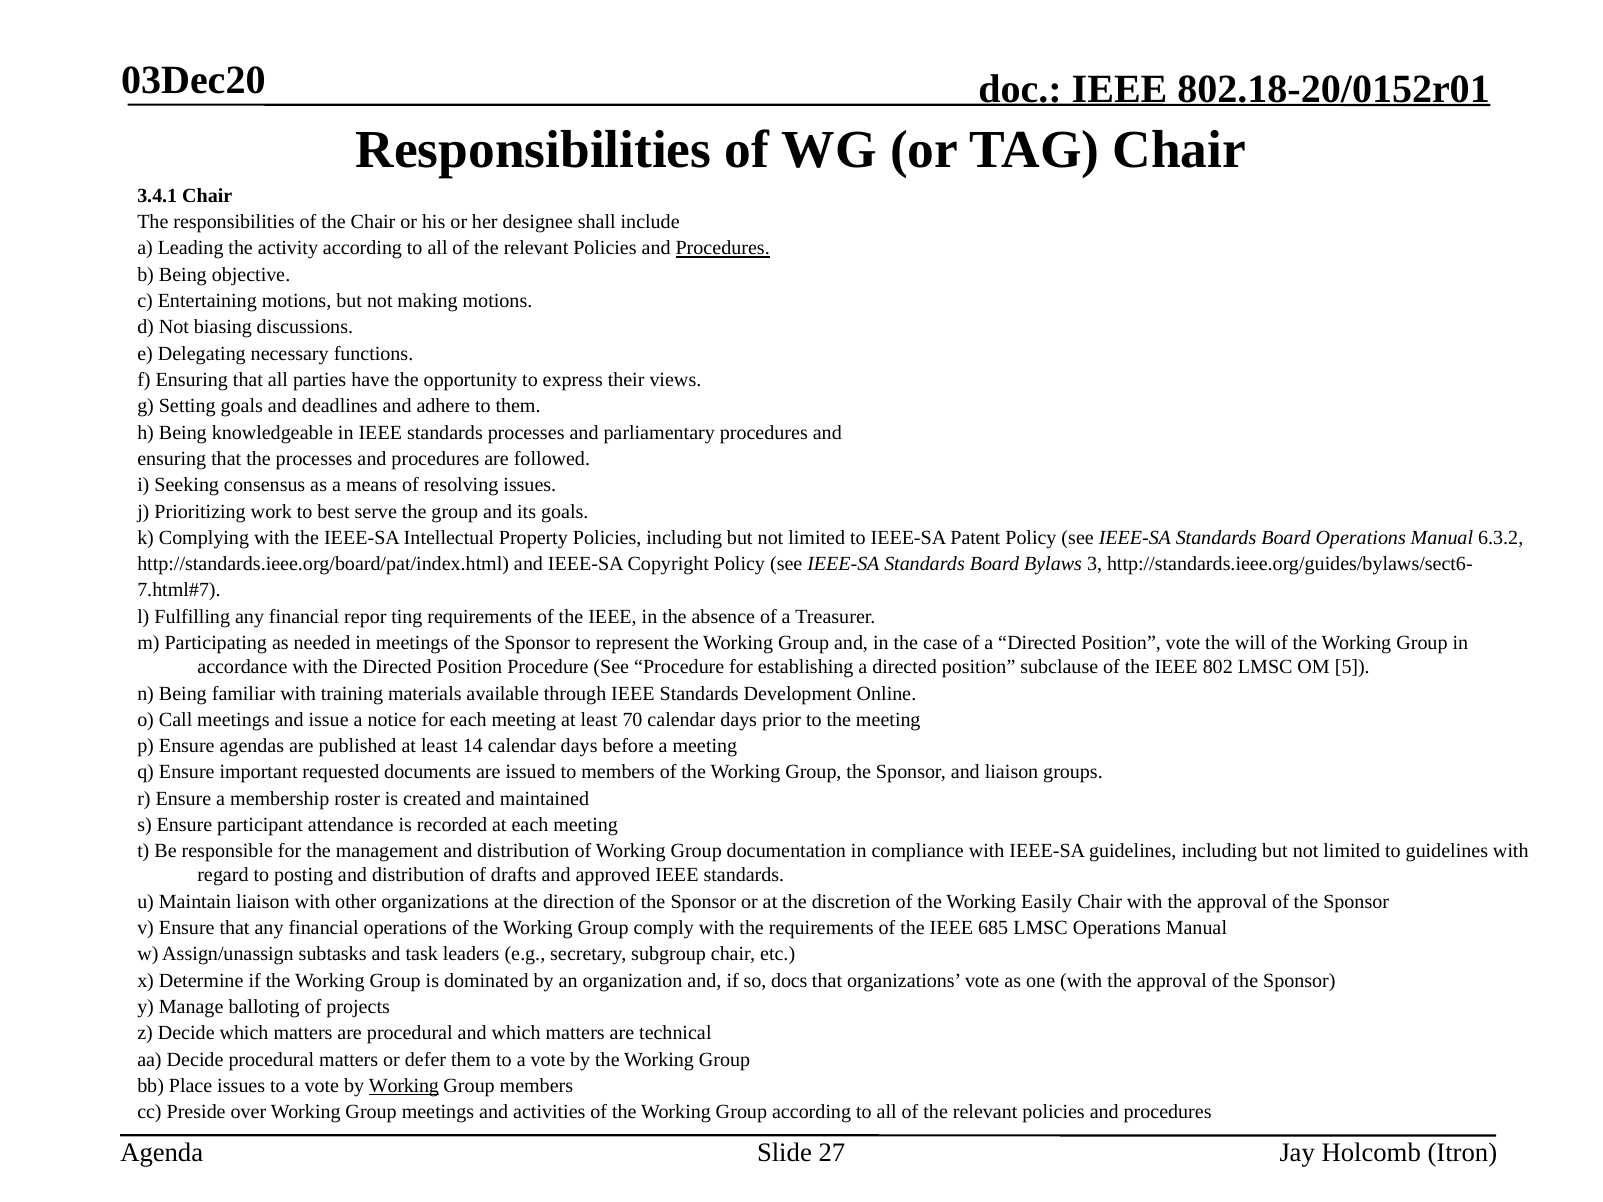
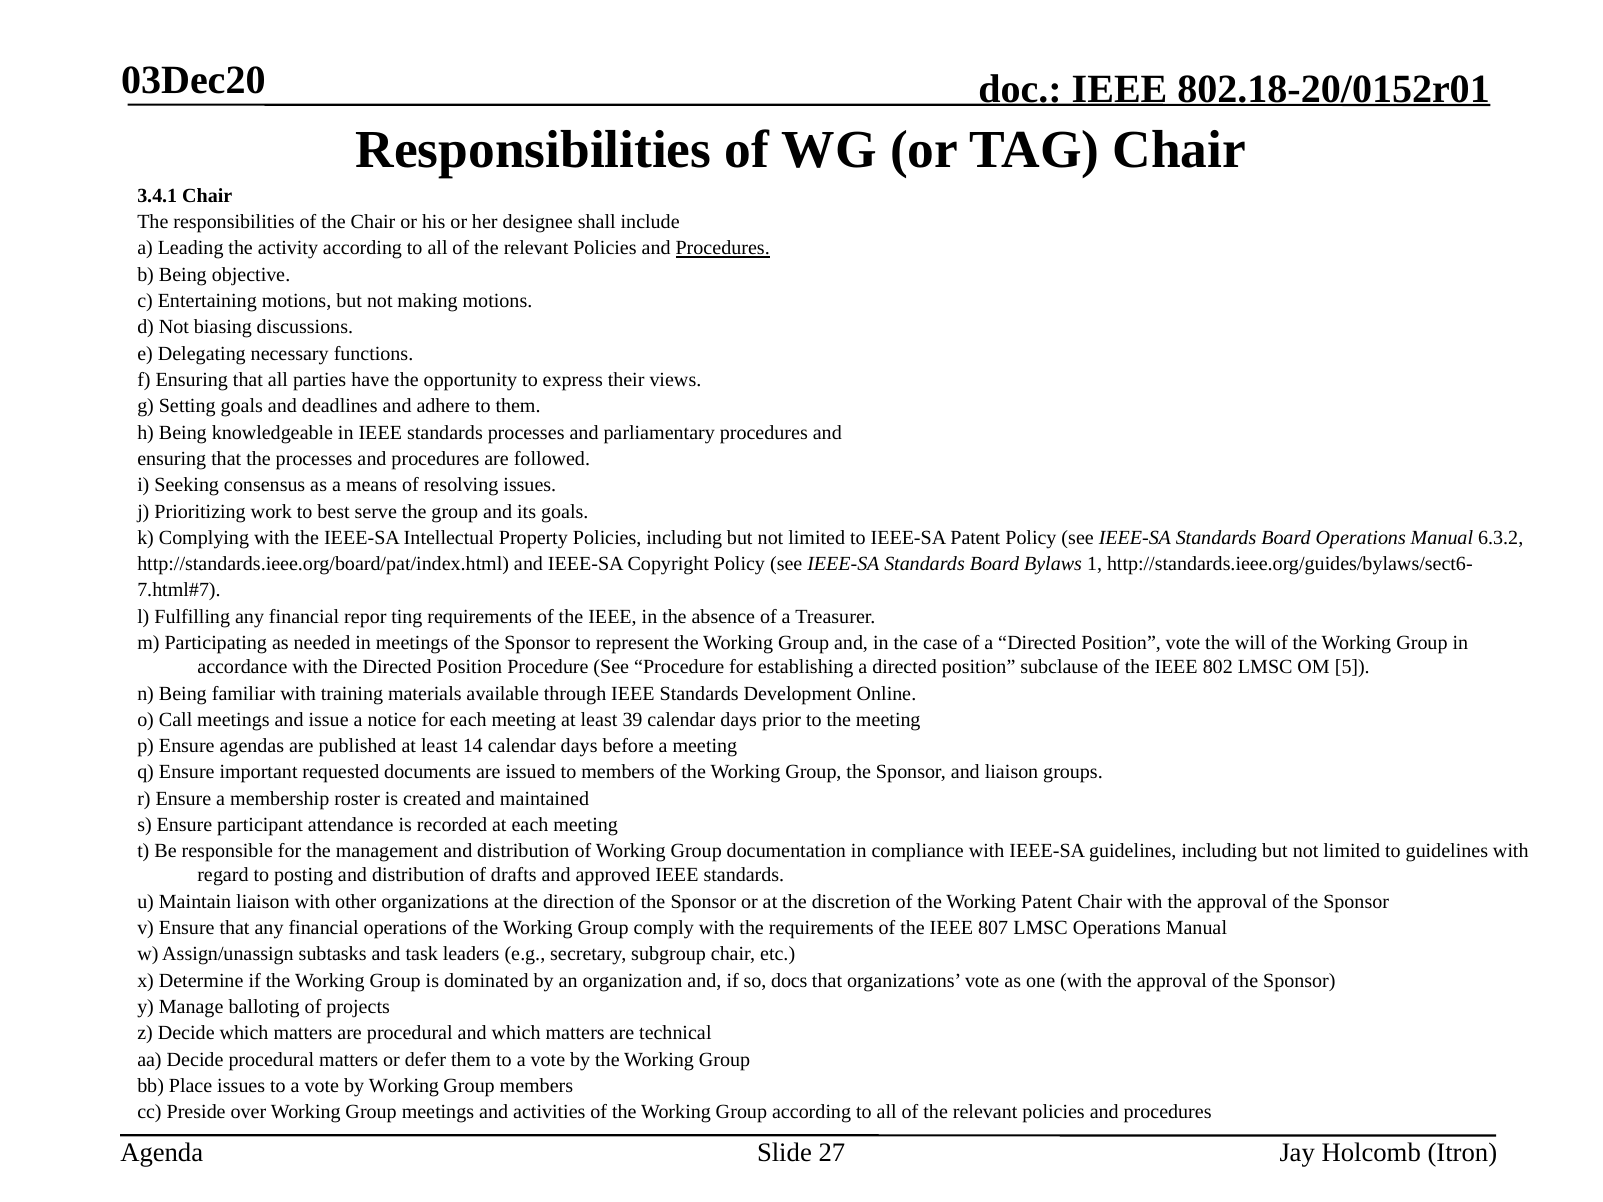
3: 3 -> 1 (1095, 564)
70: 70 -> 39 (633, 720)
Working Easily: Easily -> Patent (1047, 902)
685: 685 -> 807 (993, 928)
Working underline: present -> none (404, 1086)
